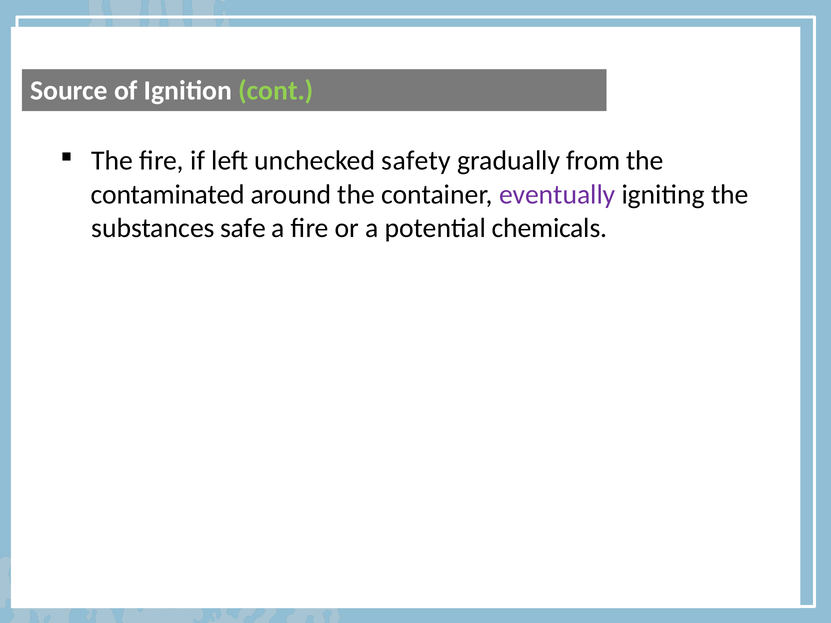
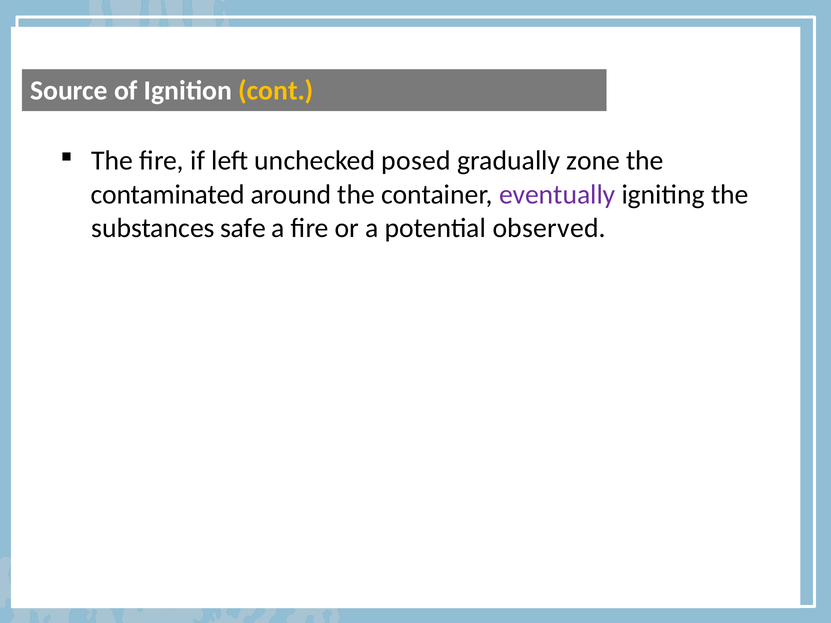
cont colour: light green -> yellow (276, 90)
safety: safety -> posed (416, 161)
from: from -> zone (593, 161)
chemicals: chemicals -> observed (549, 228)
